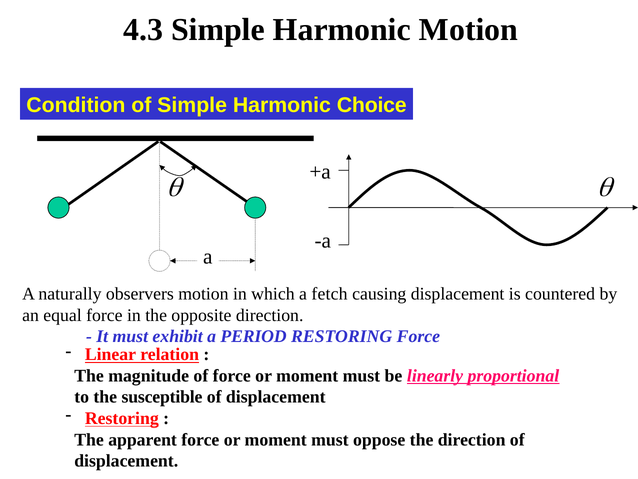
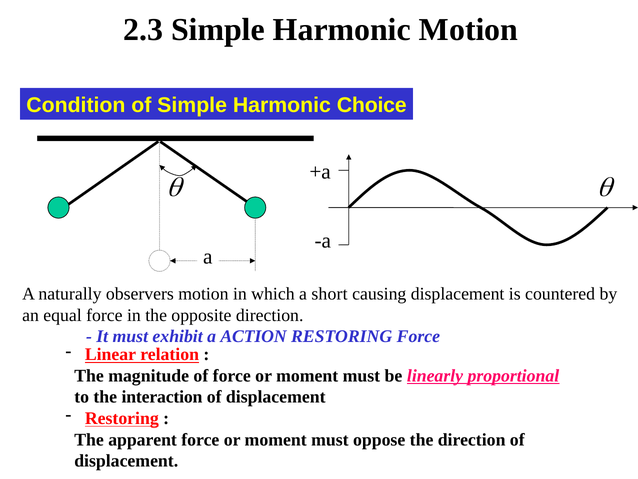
4.3: 4.3 -> 2.3 (143, 30)
fetch: fetch -> short (329, 294)
PERIOD: PERIOD -> ACTION (254, 336)
susceptible: susceptible -> interaction (162, 397)
